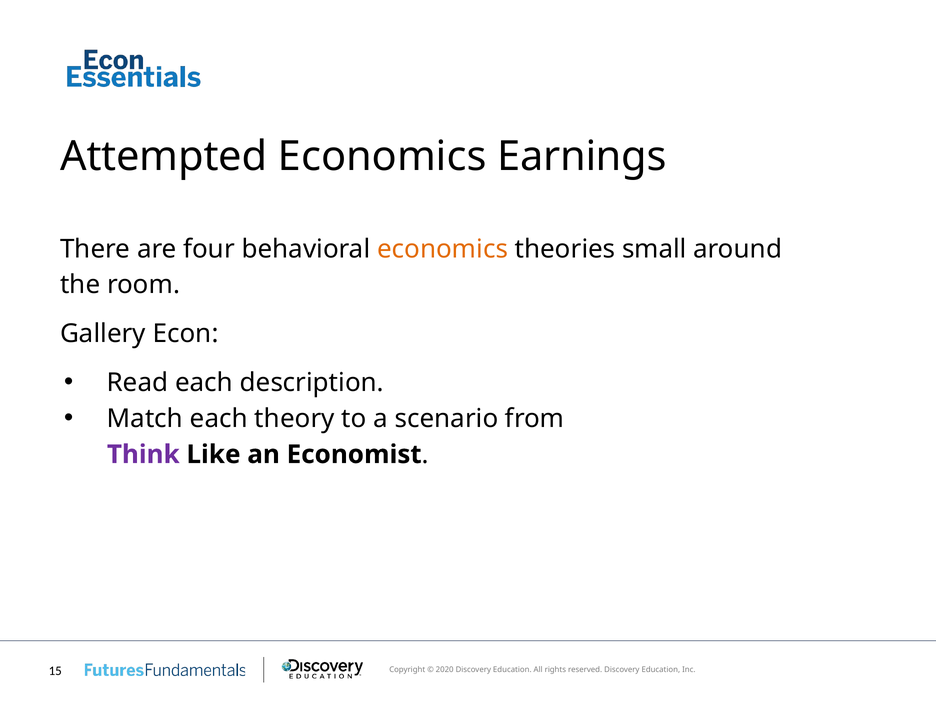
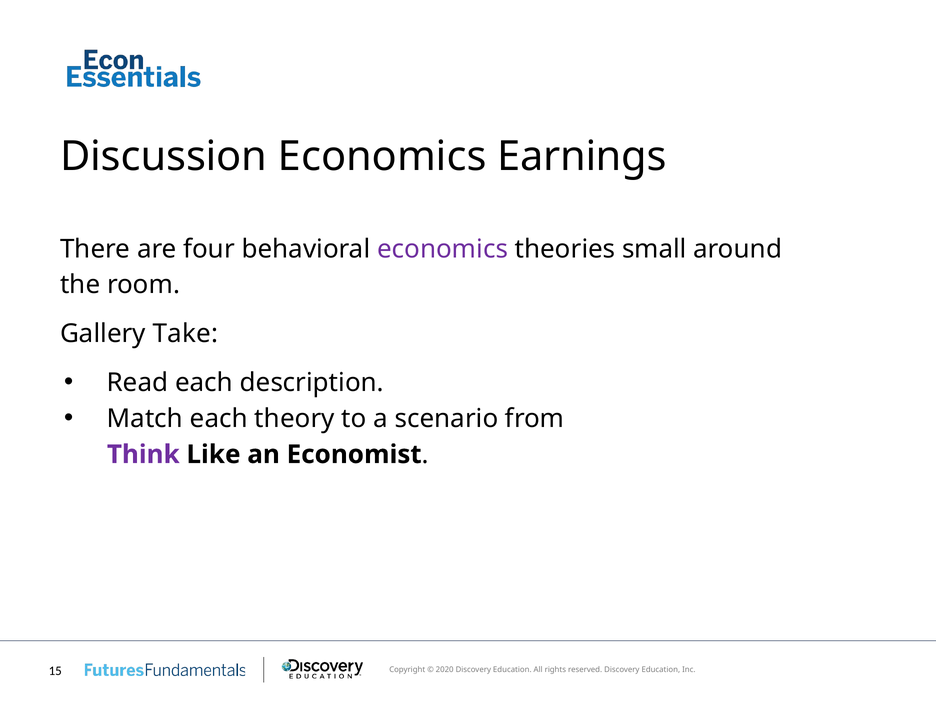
Attempted: Attempted -> Discussion (164, 157)
economics colour: orange -> purple (443, 249)
Econ: Econ -> Take (185, 334)
